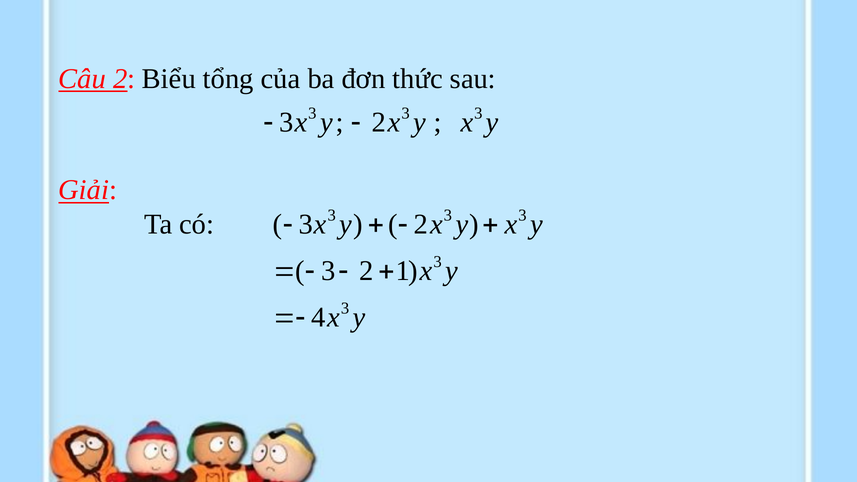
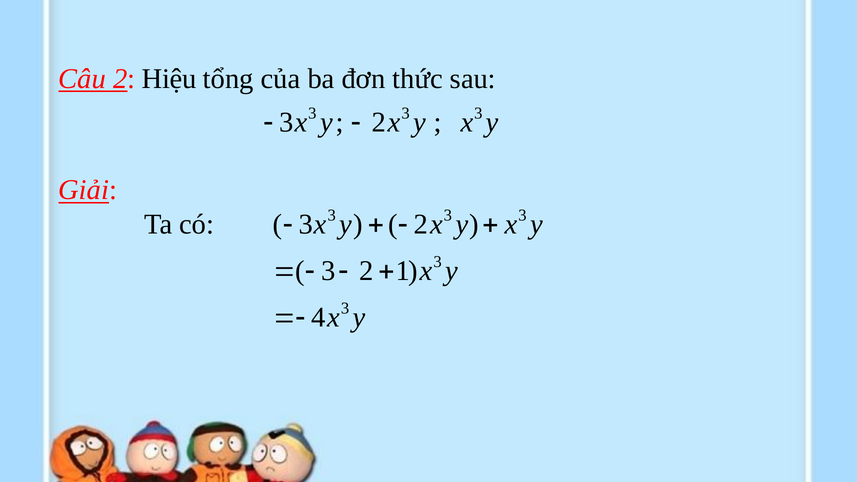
Biểu: Biểu -> Hiệu (169, 79)
